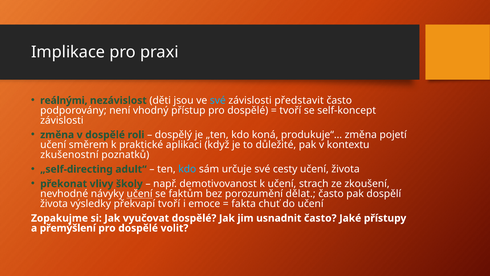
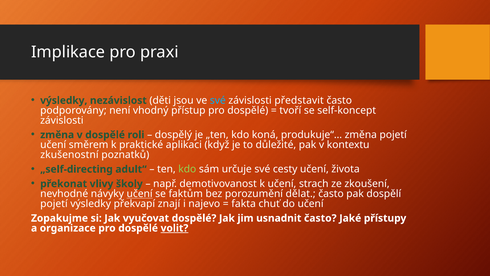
reálnými: reálnými -> výsledky (64, 100)
kdo colour: light blue -> light green (187, 169)
života: života -> pojetí (54, 203)
překvapí tvoří: tvoří -> znají (169, 203)
emoce: emoce -> najevo (204, 203)
přemýšlení: přemýšlení -> organizace (68, 228)
volit underline: none -> present (174, 228)
